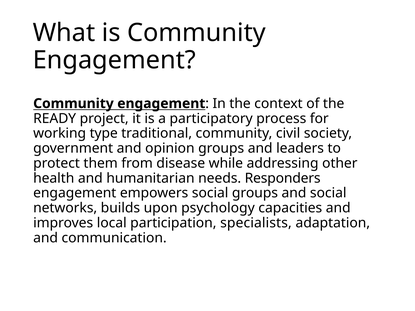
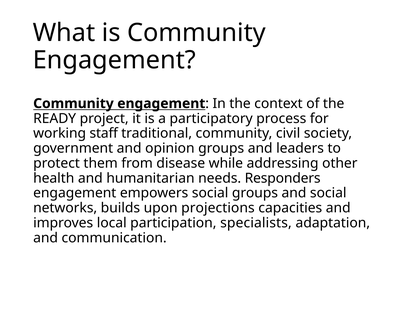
type: type -> staff (104, 133)
psychology: psychology -> projections (218, 208)
